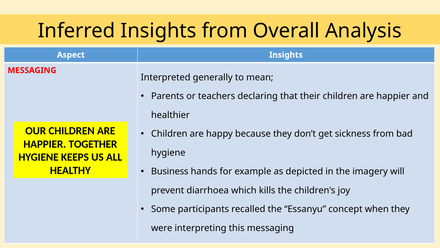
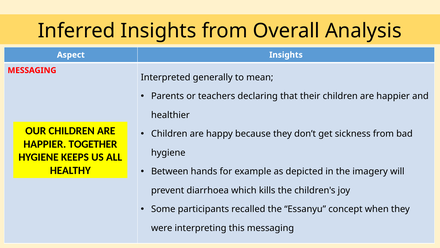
Business: Business -> Between (170, 171)
